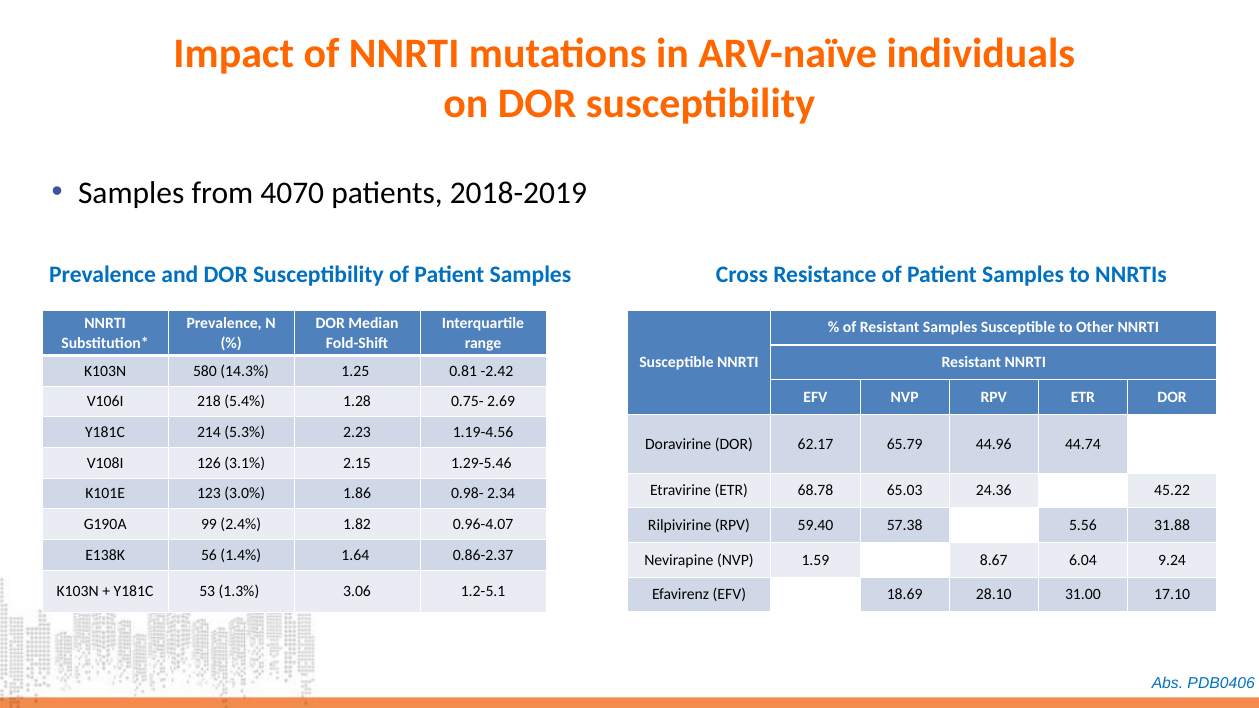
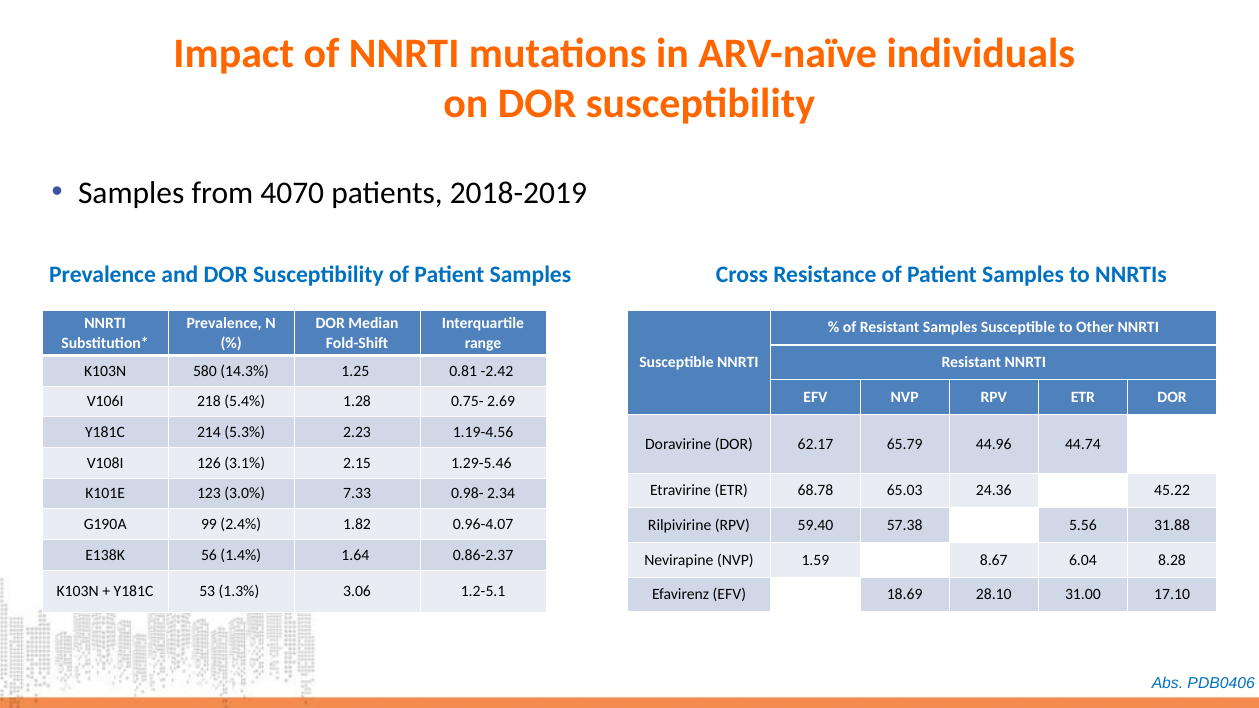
1.86: 1.86 -> 7.33 (357, 494)
9.24: 9.24 -> 8.28 (1172, 560)
